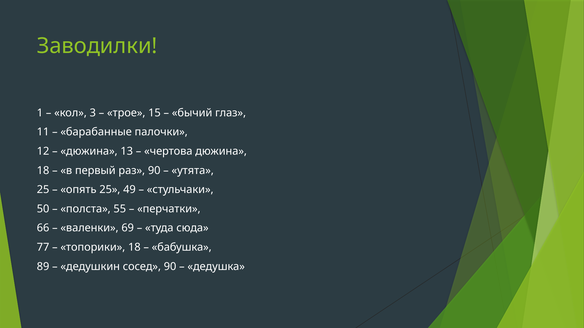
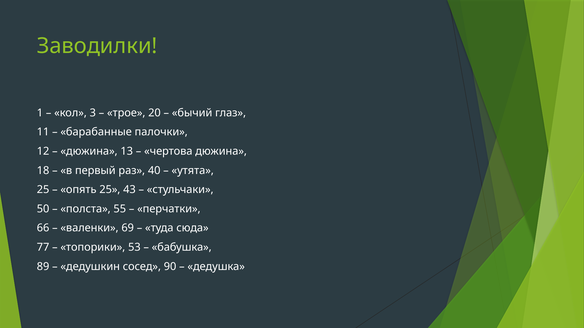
15: 15 -> 20 (154, 113)
раз 90: 90 -> 40 (154, 171)
49: 49 -> 43 (129, 190)
топорики 18: 18 -> 53 (134, 248)
